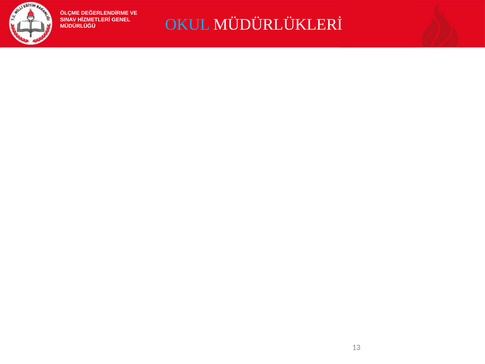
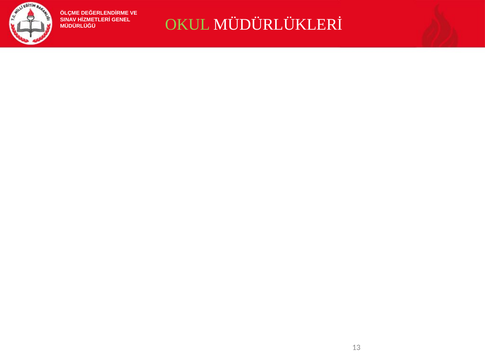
OKUL colour: light blue -> light green (188, 25)
